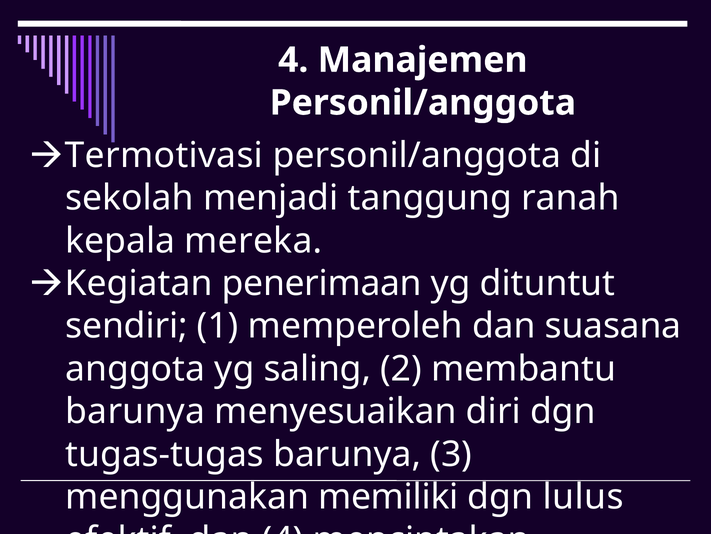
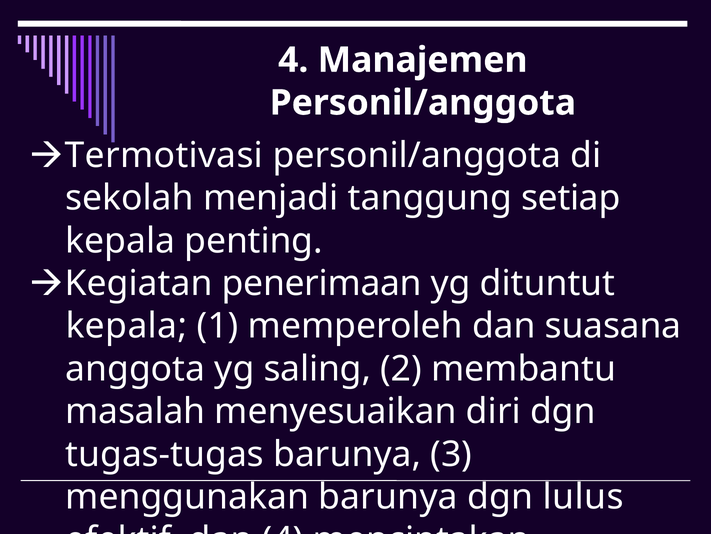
ranah: ranah -> setiap (571, 198)
mereka: mereka -> penting (254, 240)
sendiri: sendiri -> kepala (126, 326)
barunya: barunya -> masalah (135, 411)
menggunakan memiliki: memiliki -> barunya (388, 496)
